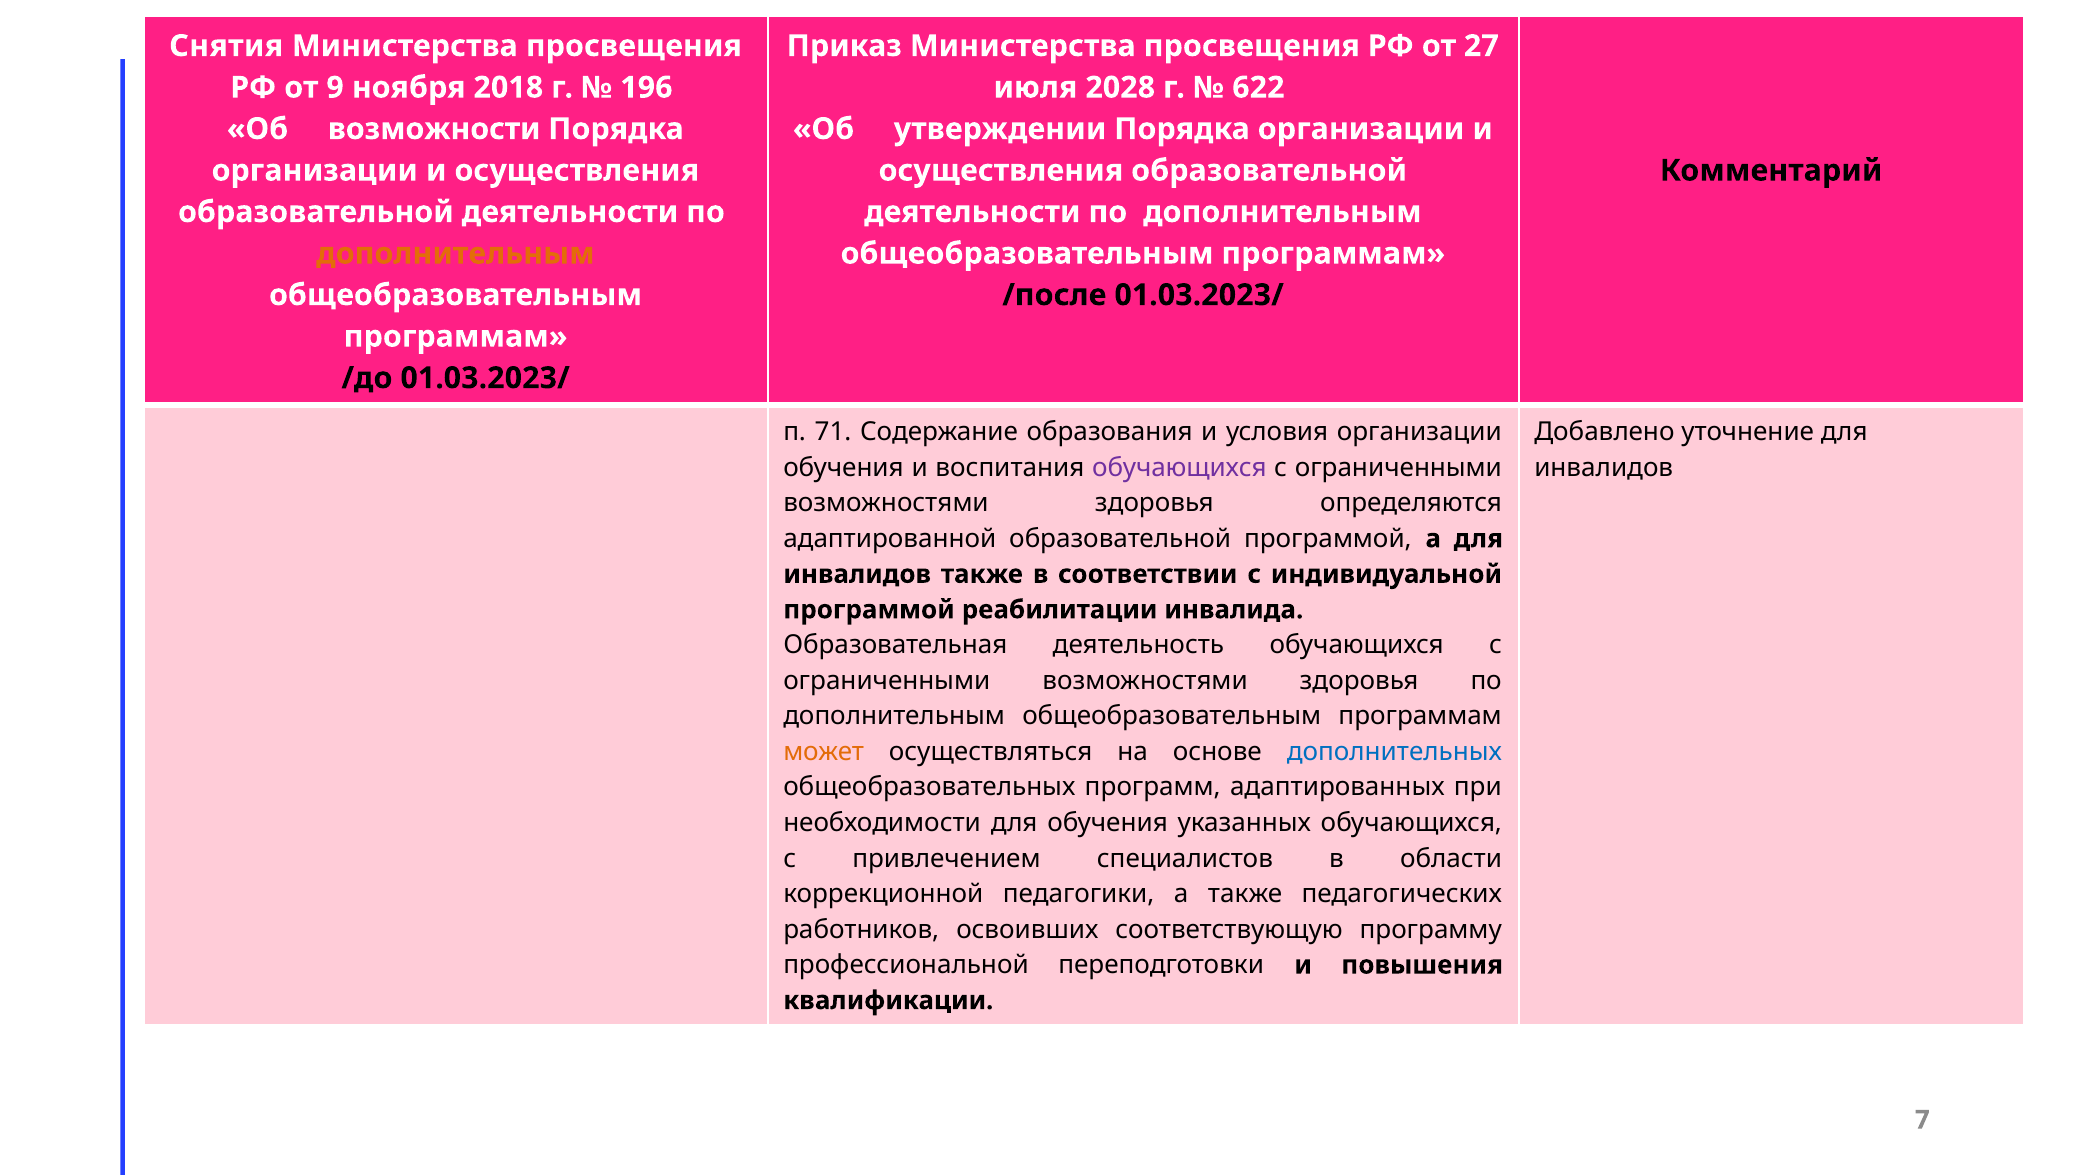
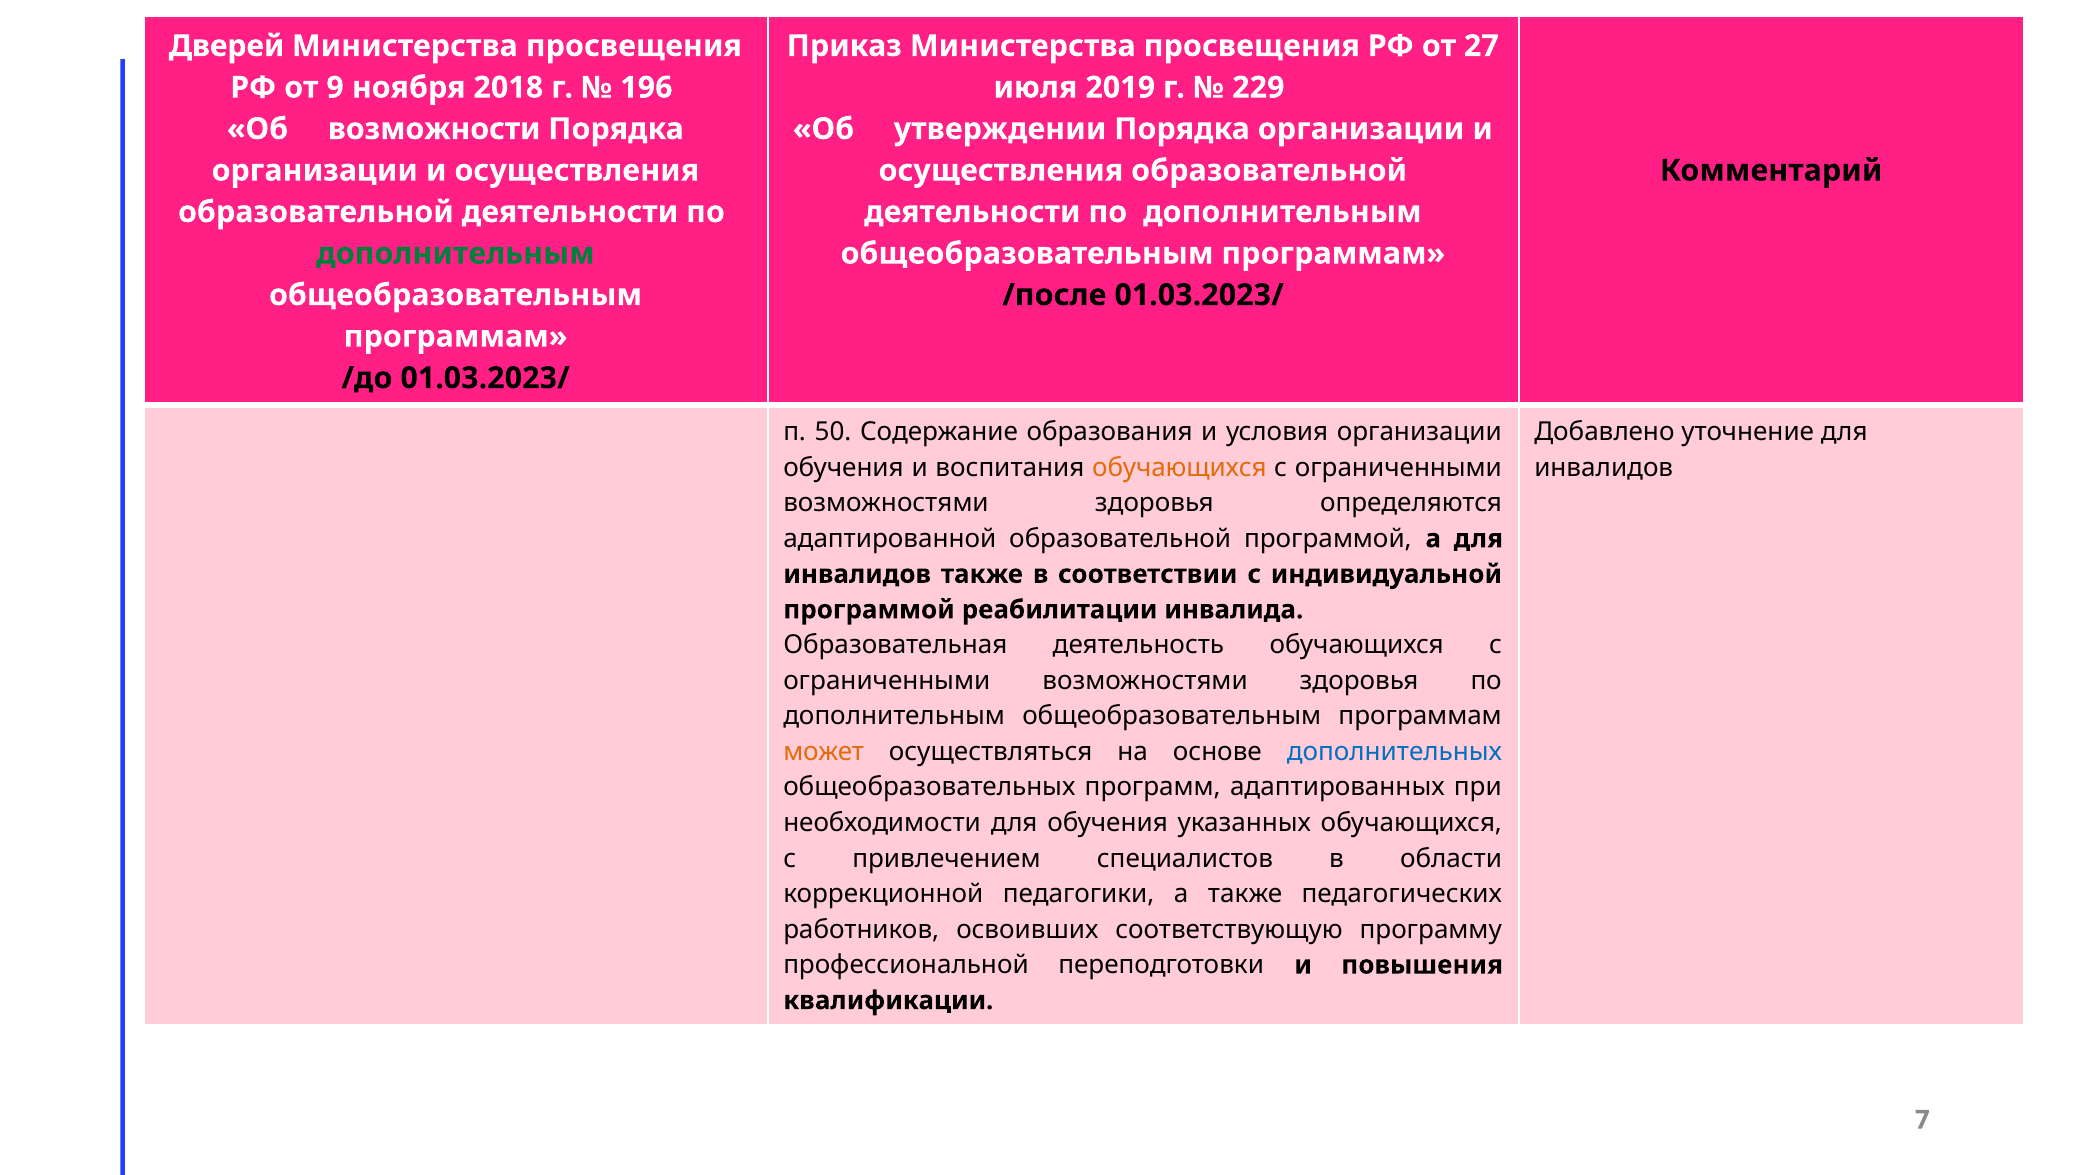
Снятия: Снятия -> Дверей (226, 46)
2028: 2028 -> 2019 (1120, 88)
622: 622 -> 229 (1258, 88)
дополнительным colour: orange -> green (455, 254)
71: 71 -> 50 (833, 432)
обучающихся colour: purple -> orange (1179, 468)
